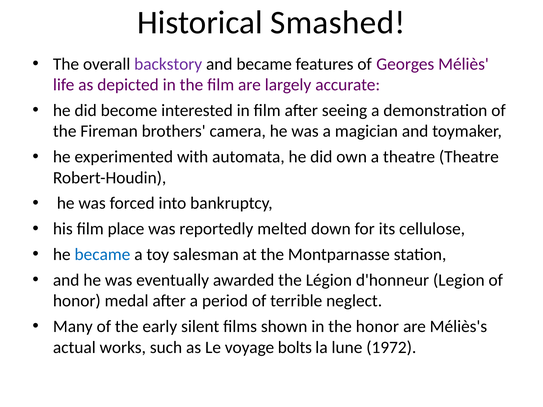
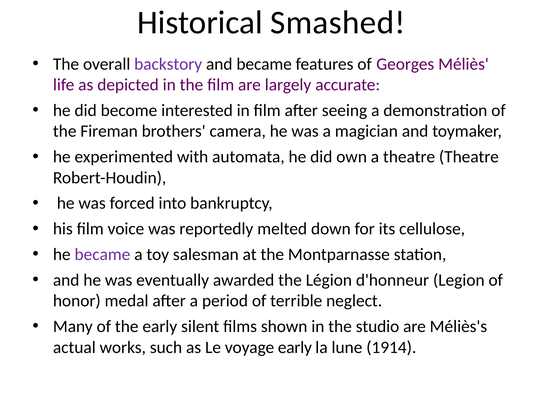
place: place -> voice (126, 229)
became colour: blue -> purple (102, 255)
the honor: honor -> studio (377, 327)
voyage bolts: bolts -> early (295, 348)
1972: 1972 -> 1914 (391, 348)
